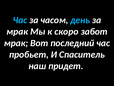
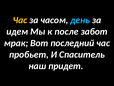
Час colour: light blue -> yellow (20, 20)
мрак: мрак -> идем (17, 31)
скоро: скоро -> после (66, 31)
